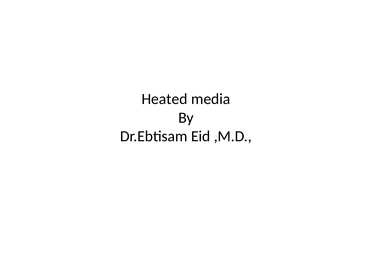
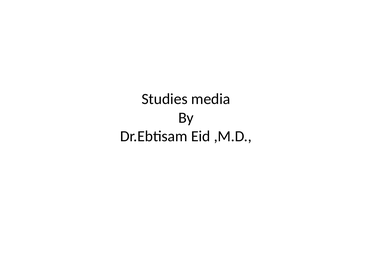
Heated: Heated -> Studies (165, 99)
